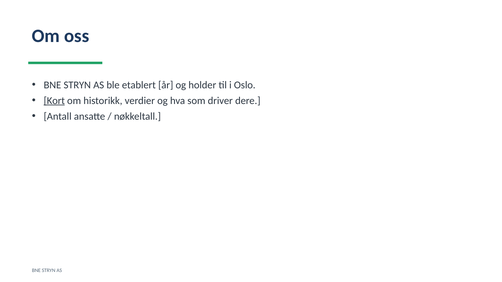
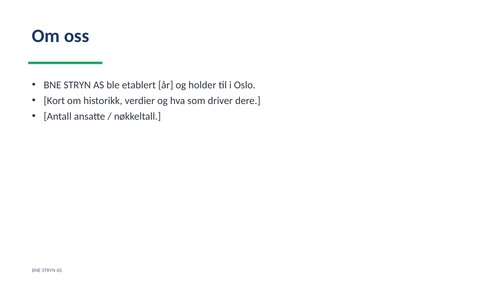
Kort underline: present -> none (54, 101)
